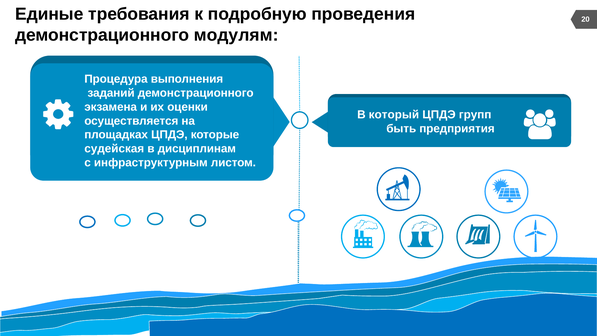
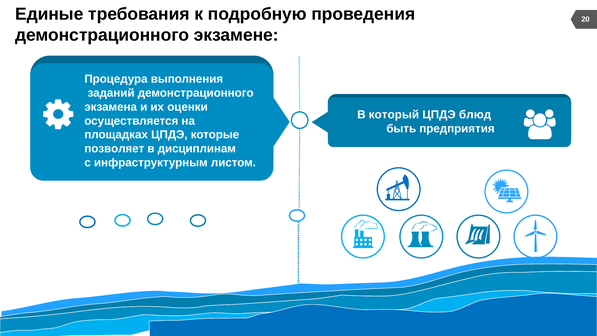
модулям: модулям -> экзамене (236, 35)
групп: групп -> блюд (475, 115)
судейская: судейская -> позволяет (114, 149)
